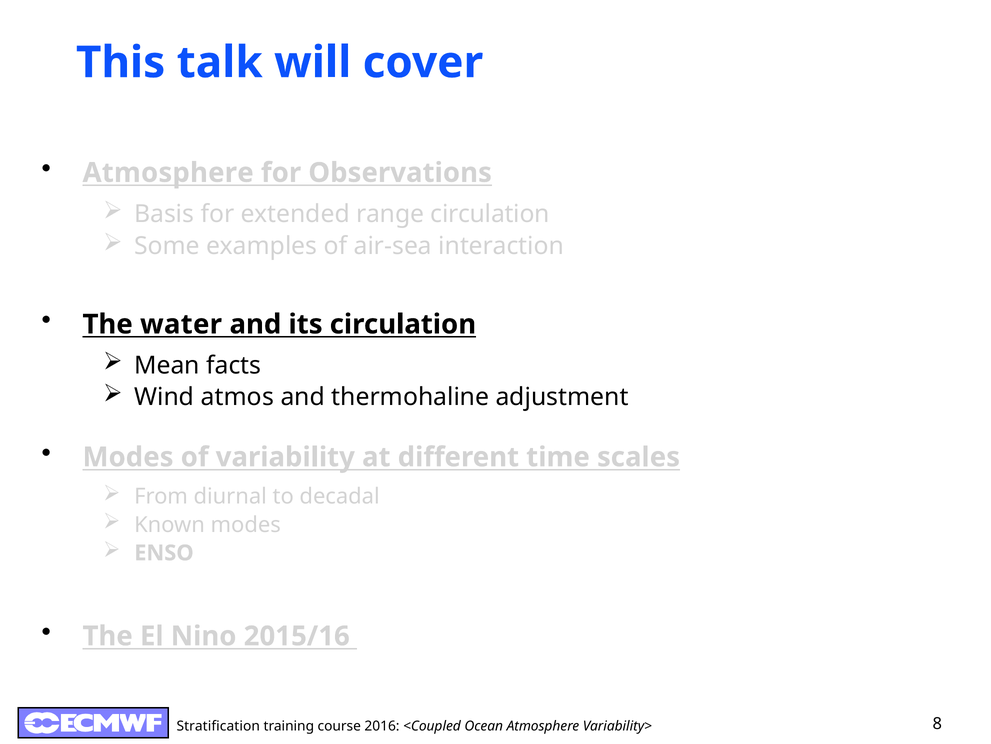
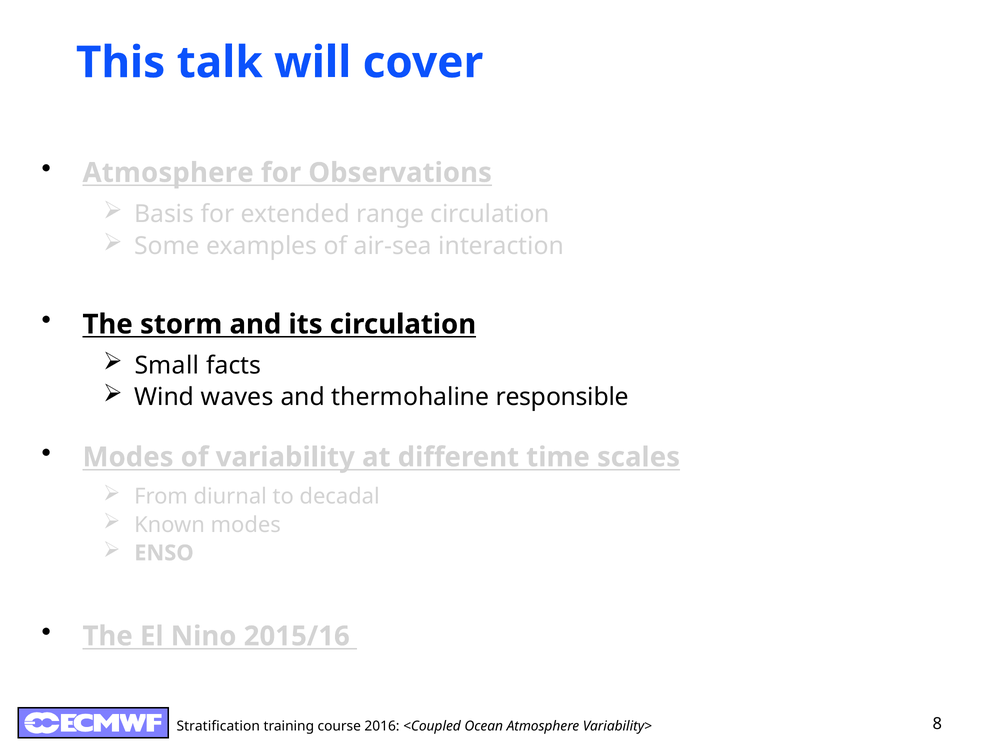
water: water -> storm (181, 324)
Mean: Mean -> Small (167, 365)
atmos: atmos -> waves (237, 397)
adjustment: adjustment -> responsible (562, 397)
